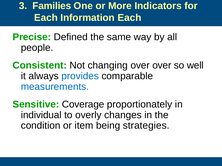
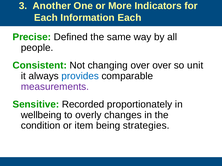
Families: Families -> Another (52, 6)
well: well -> unit (195, 66)
measurements colour: blue -> purple (55, 87)
Coverage: Coverage -> Recorded (83, 105)
individual: individual -> wellbeing (41, 115)
